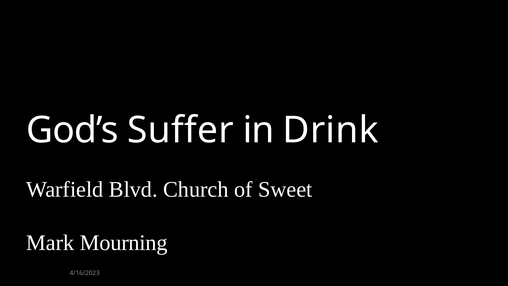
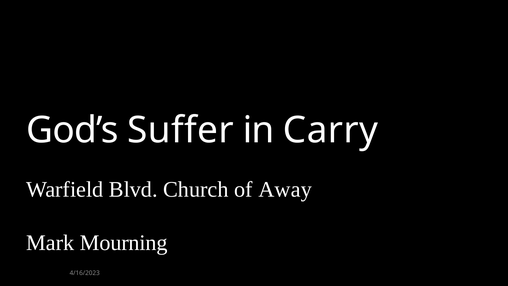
Drink: Drink -> Carry (331, 130)
Sweet: Sweet -> Away (285, 189)
